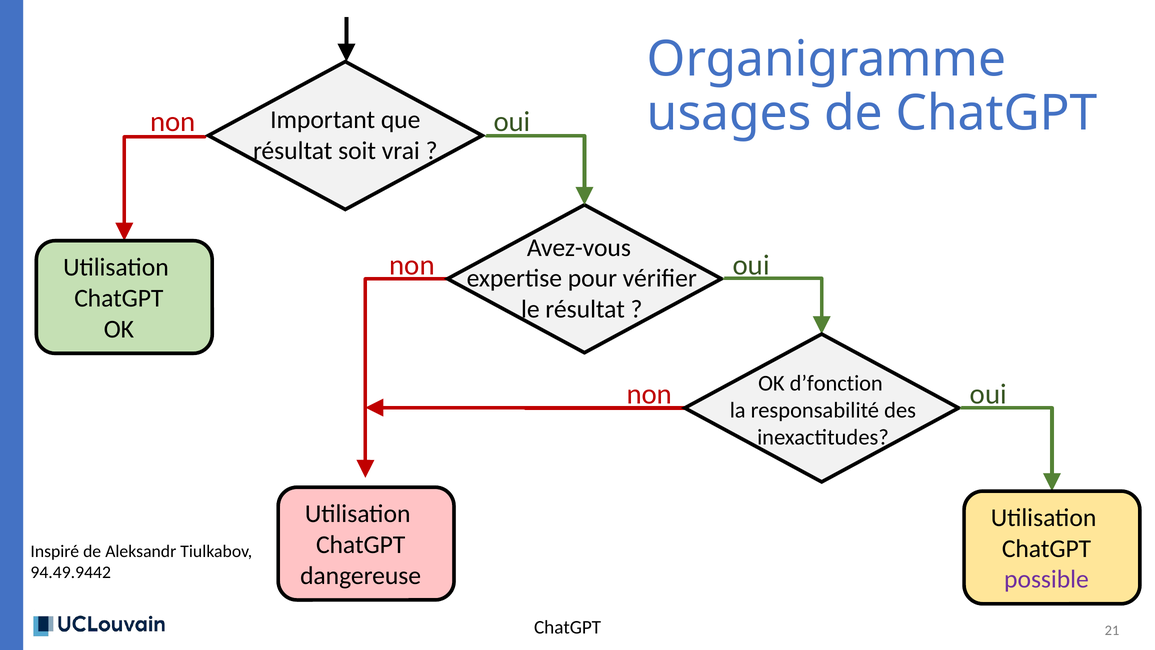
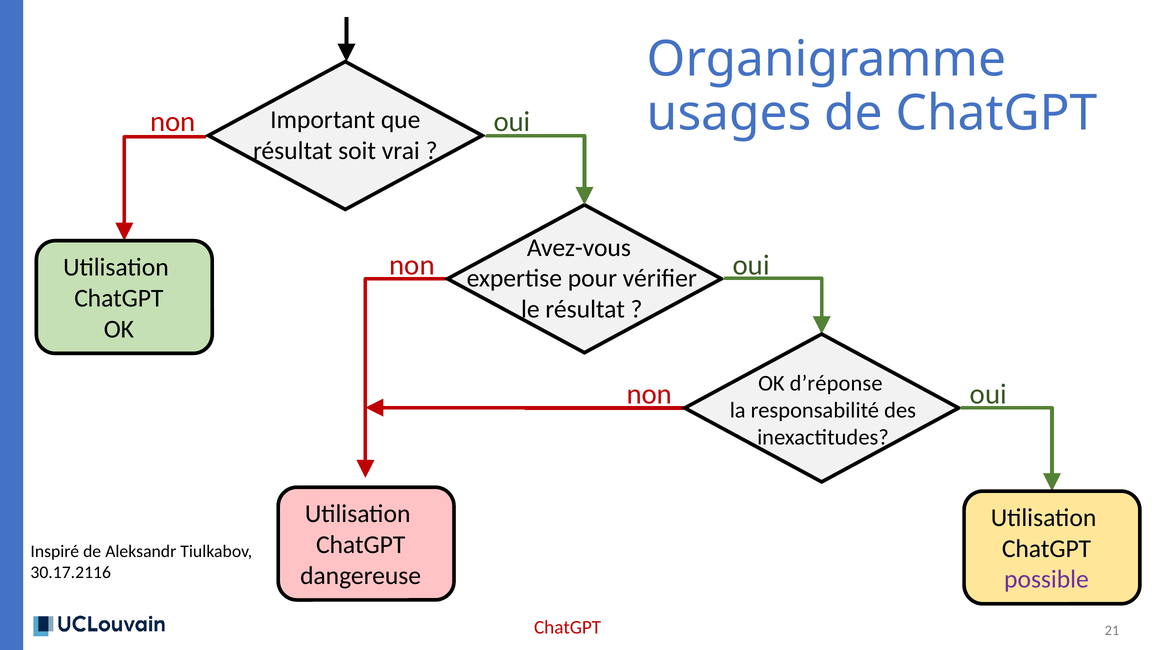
d’fonction: d’fonction -> d’réponse (836, 383)
94.49.9442: 94.49.9442 -> 30.17.2116 (71, 572)
ChatGPT colour: black -> red (568, 627)
